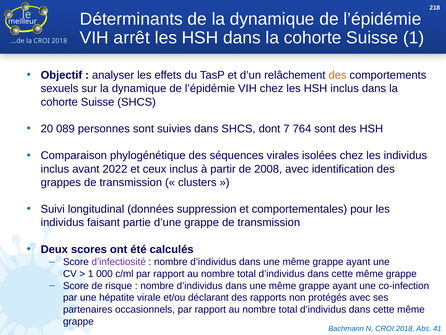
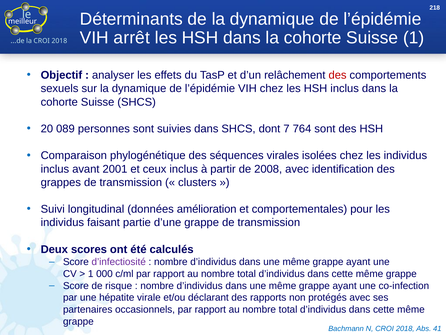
des colour: orange -> red (338, 75)
2022: 2022 -> 2001 (115, 169)
suppression: suppression -> amélioration (207, 209)
